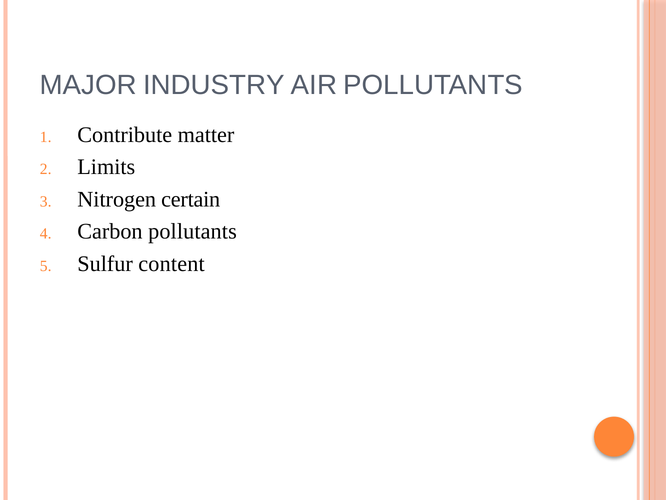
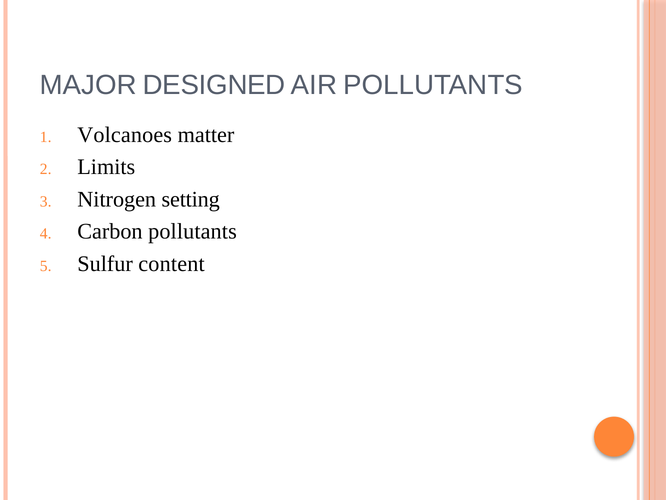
INDUSTRY: INDUSTRY -> DESIGNED (214, 85)
Contribute: Contribute -> Volcanoes (125, 135)
certain: certain -> setting (191, 199)
